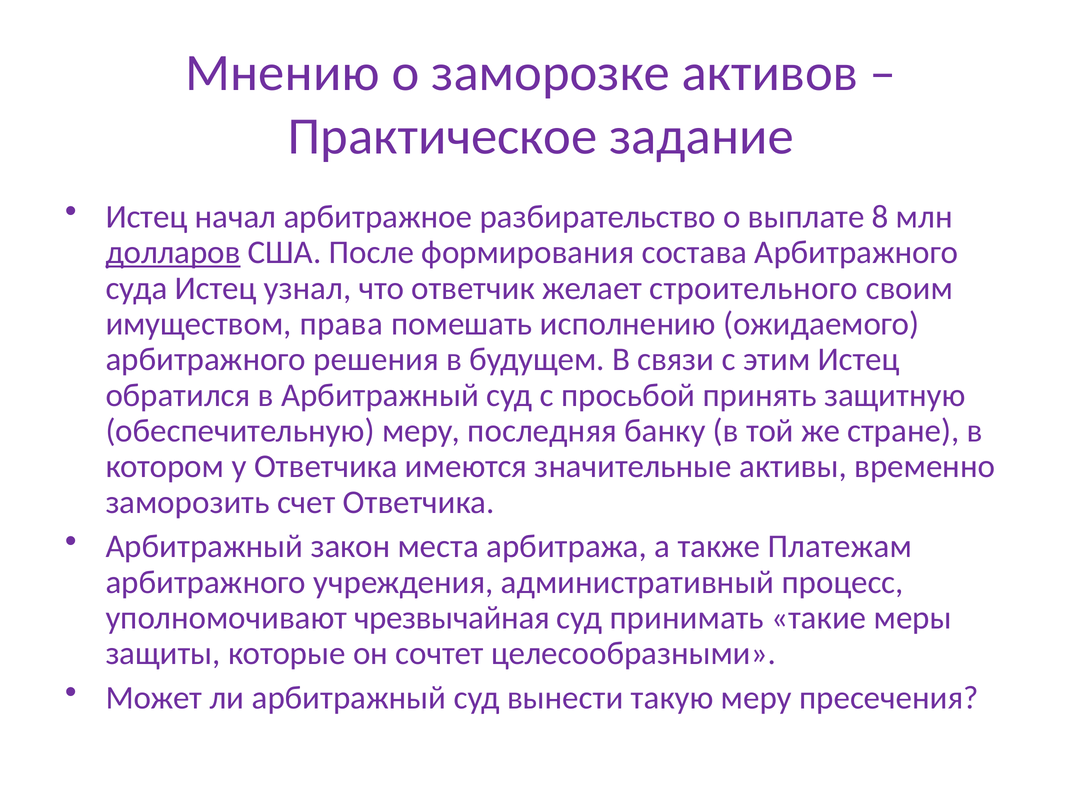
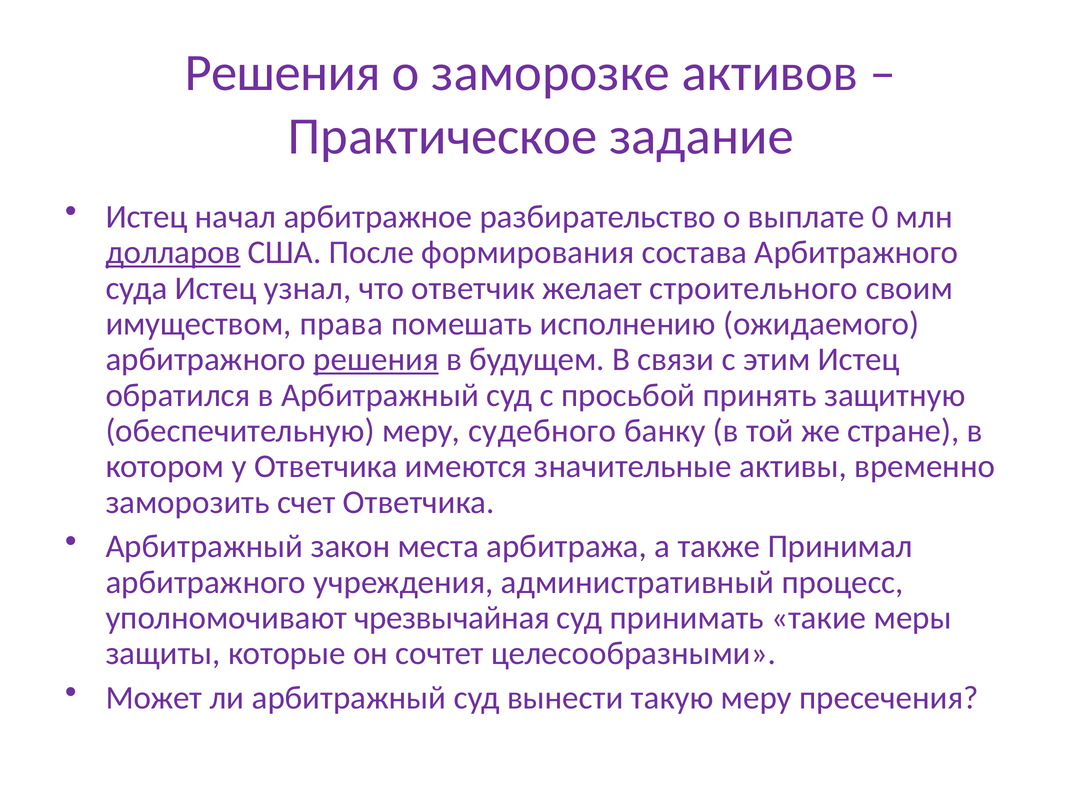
Мнению: Мнению -> Решения (283, 73)
8: 8 -> 0 (880, 217)
решения underline: none -> present (376, 360)
последняя: последняя -> судебного (542, 431)
Платежам: Платежам -> Принимал (840, 547)
